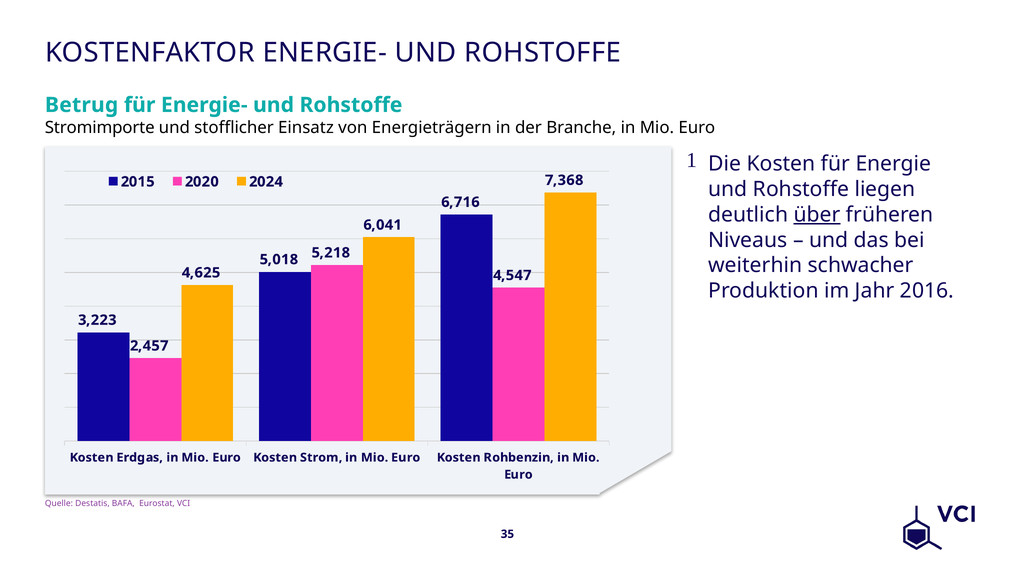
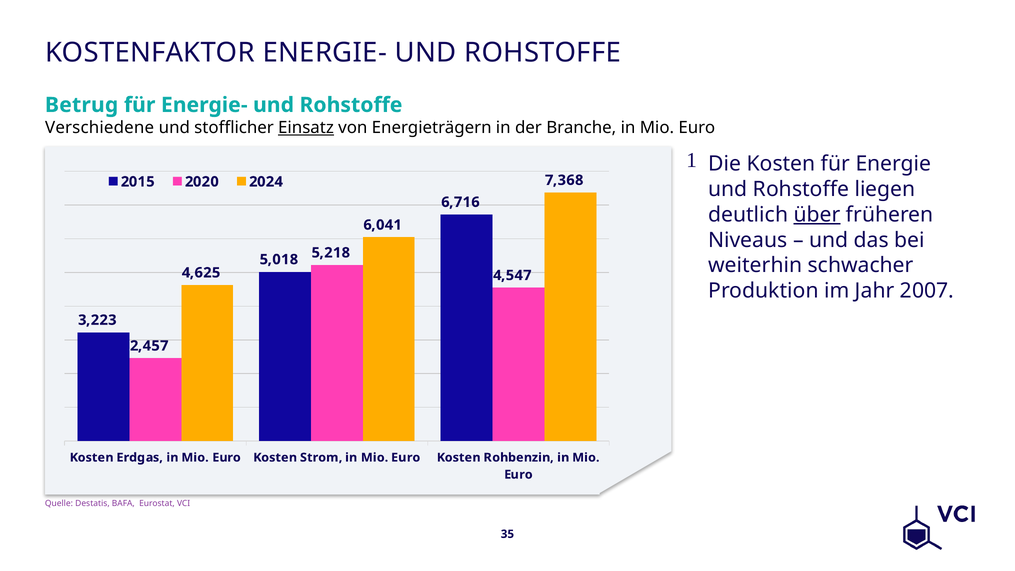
Stromimporte: Stromimporte -> Verschiedene (100, 128)
Einsatz underline: none -> present (306, 128)
2016: 2016 -> 2007 (927, 291)
